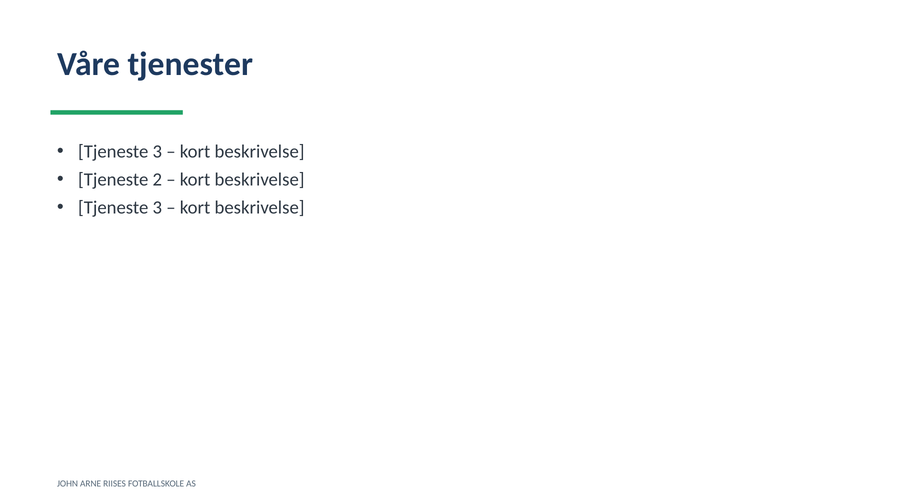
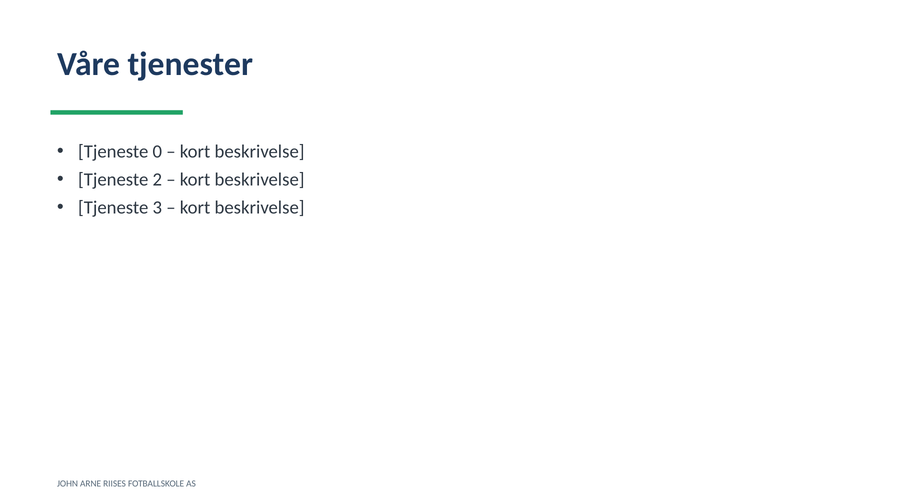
3: 3 -> 0 (157, 152)
